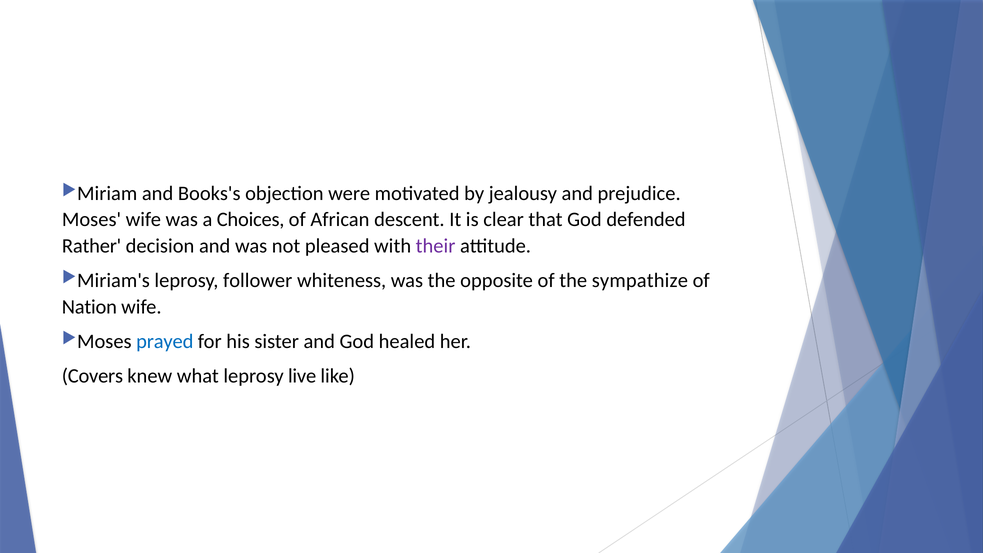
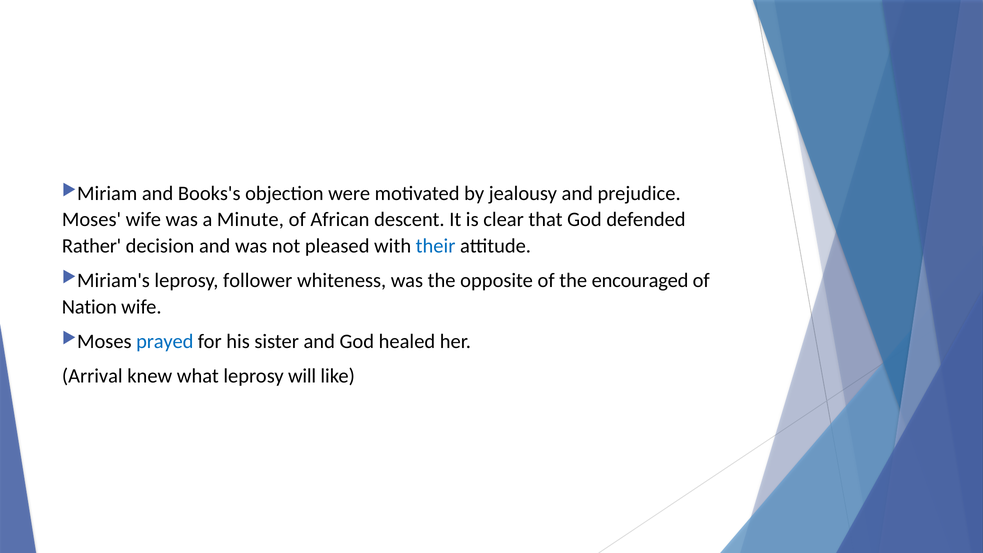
Choices: Choices -> Minute (250, 220)
their colour: purple -> blue (436, 246)
sympathize: sympathize -> encouraged (640, 281)
Covers: Covers -> Arrival (92, 376)
live: live -> will (302, 376)
